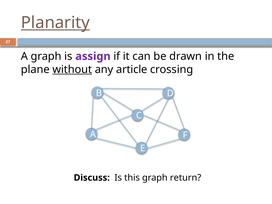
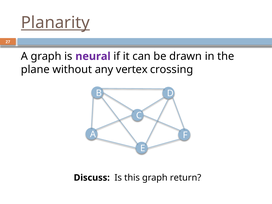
assign: assign -> neural (93, 56)
without underline: present -> none (72, 69)
article: article -> vertex (132, 69)
